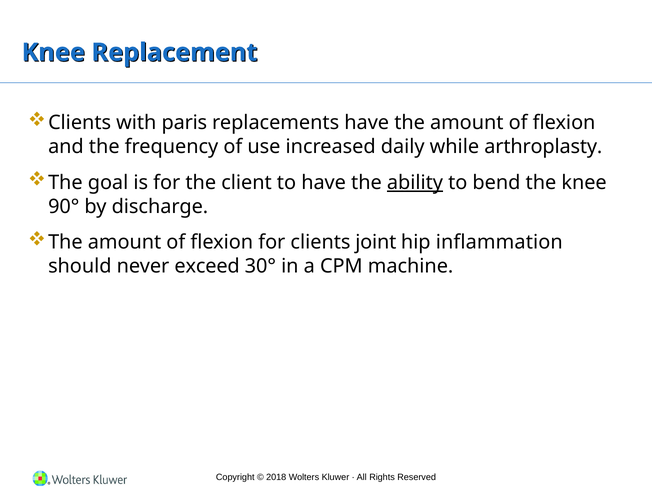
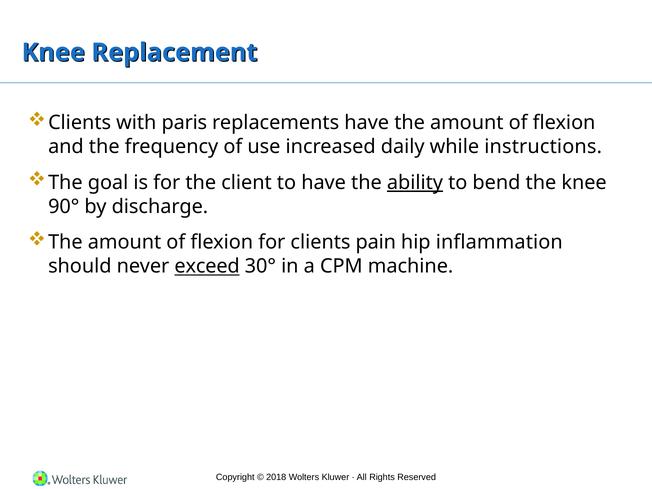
arthroplasty: arthroplasty -> instructions (543, 147)
joint: joint -> pain (376, 242)
exceed underline: none -> present (207, 266)
